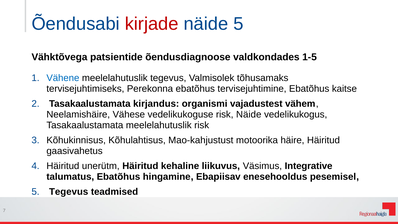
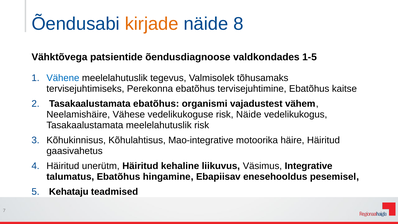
kirjade colour: red -> orange (152, 24)
näide 5: 5 -> 8 (238, 24)
Tasakaalustamata kirjandus: kirjandus -> ebatõhus (156, 104)
Mao-kahjustust: Mao-kahjustust -> Mao-integrative (201, 140)
Tegevus: Tegevus -> Kehataju (69, 192)
